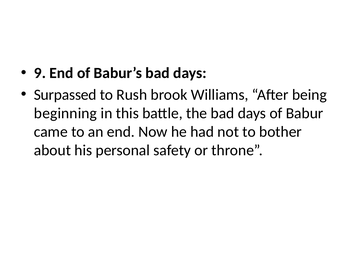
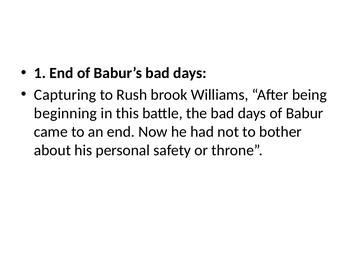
9: 9 -> 1 (40, 73)
Surpassed: Surpassed -> Capturing (65, 95)
